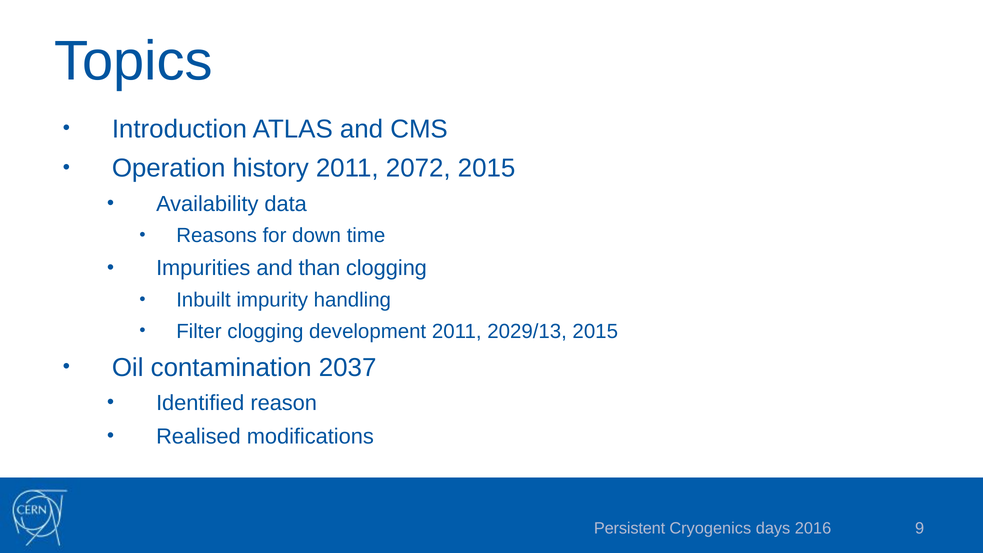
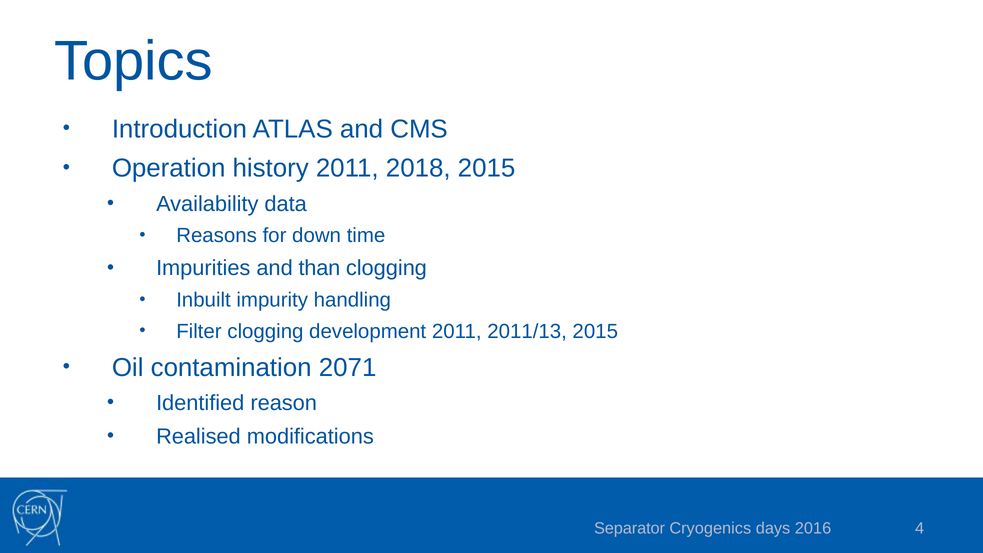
2072: 2072 -> 2018 (418, 168)
2029/13: 2029/13 -> 2011/13 (527, 331)
2037: 2037 -> 2071 (348, 368)
Persistent: Persistent -> Separator (630, 528)
9: 9 -> 4 (920, 528)
